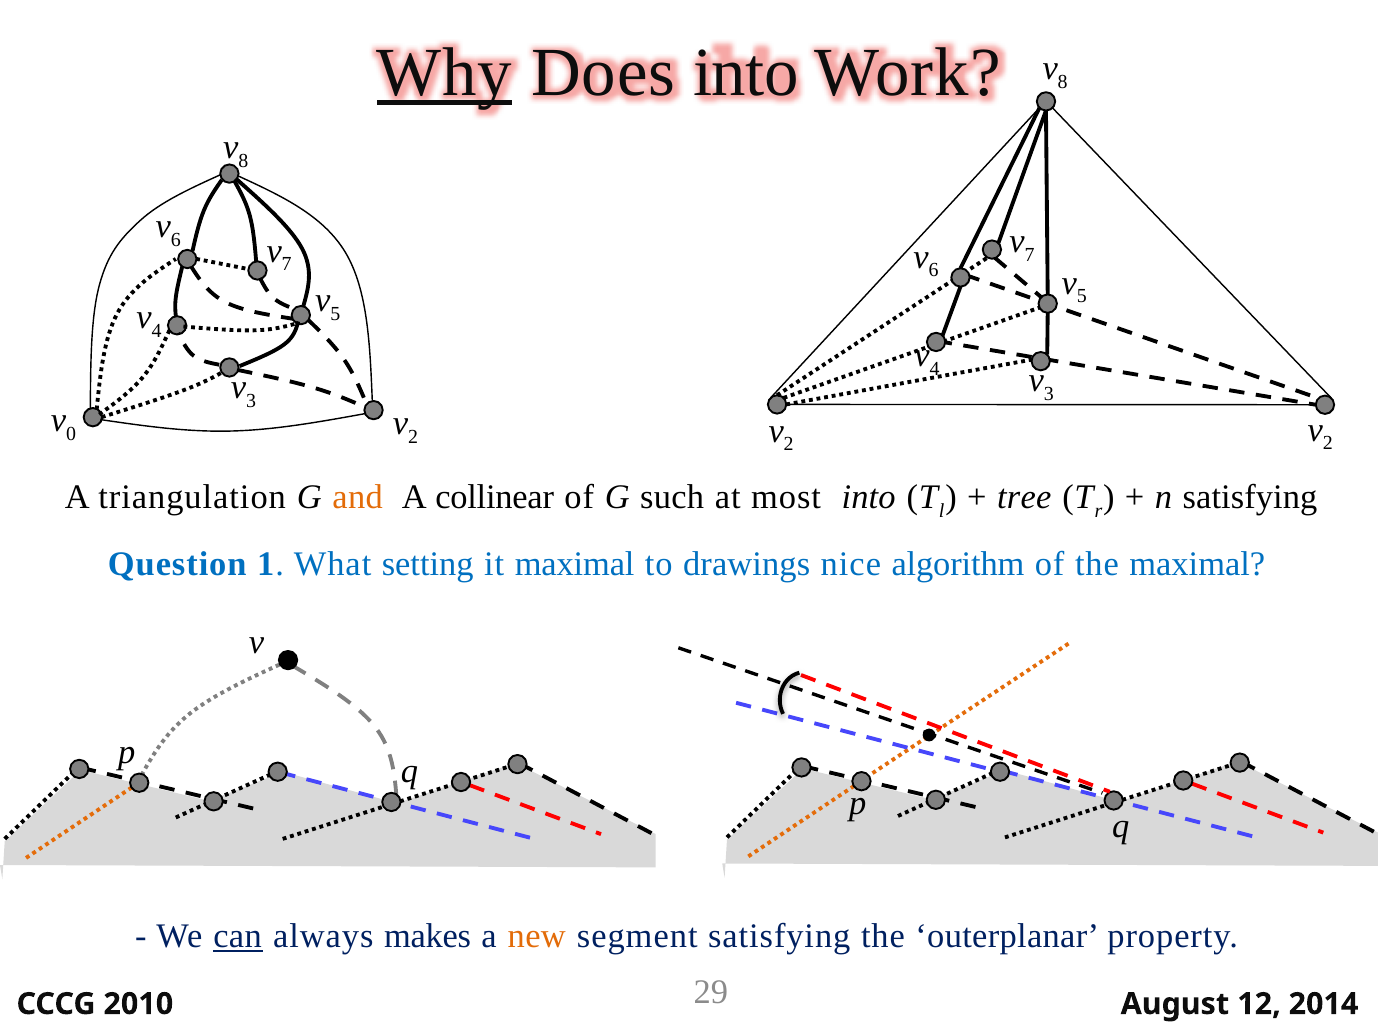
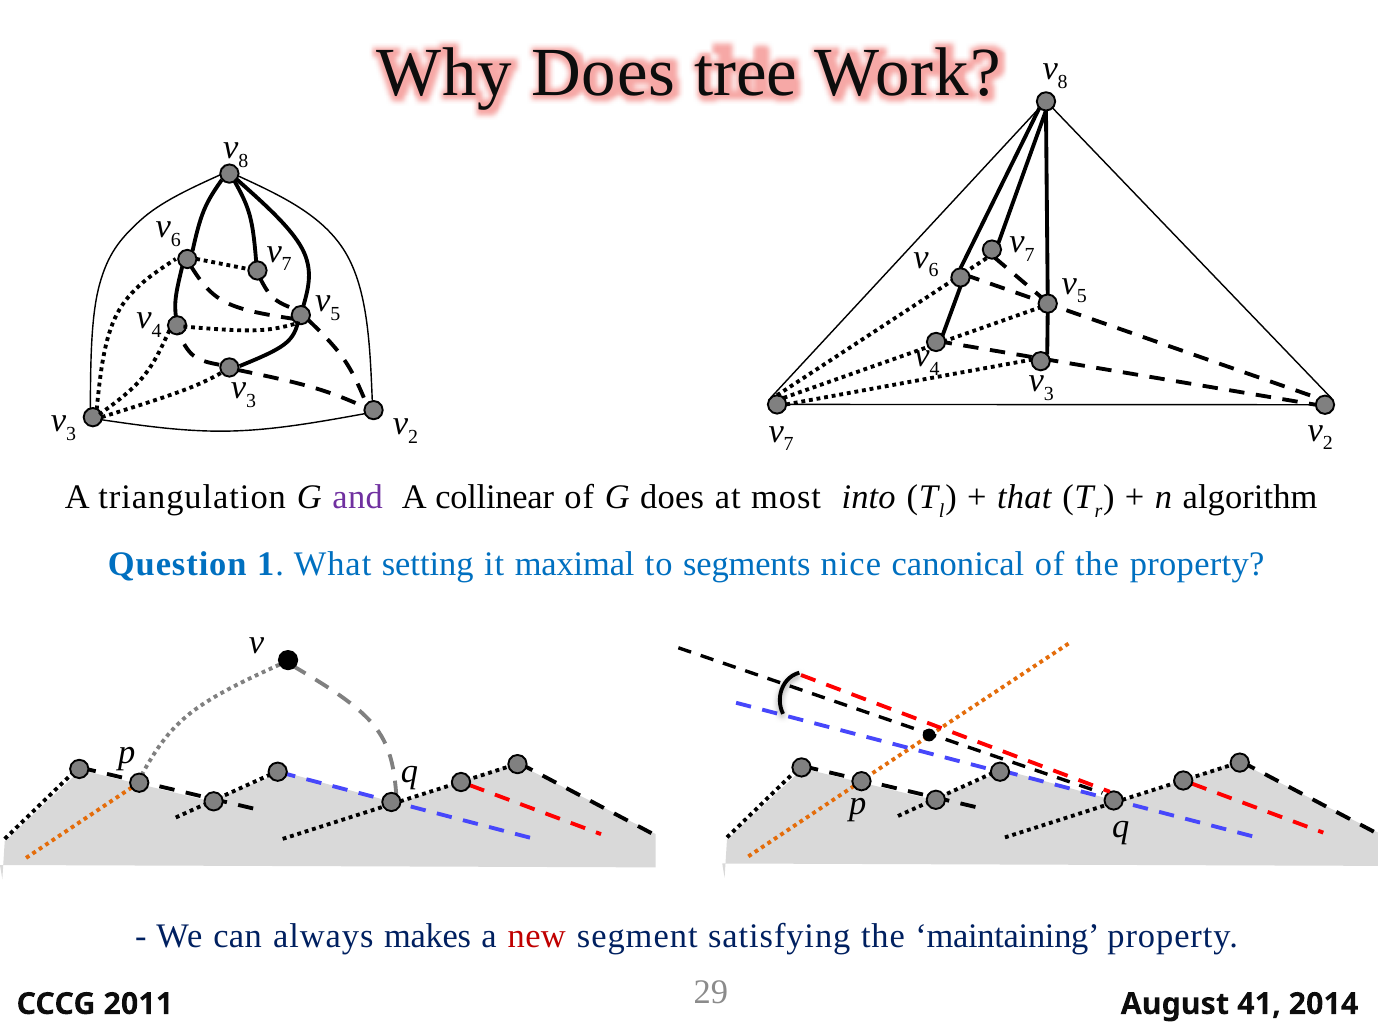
Why underline: present -> none (444, 73)
Does into: into -> tree (746, 73)
0: 0 -> 3 (71, 434)
2: 2 -> 7 (789, 444)
and colour: orange -> purple (358, 498)
G such: such -> does (672, 498)
tree: tree -> that (1024, 498)
n satisfying: satisfying -> algorithm (1250, 498)
drawings: drawings -> segments (747, 564)
algorithm: algorithm -> canonical (958, 564)
the maximal: maximal -> property (1197, 564)
can underline: present -> none (238, 936)
new colour: orange -> red (537, 936)
outerplanar: outerplanar -> maintaining (1008, 936)
2010: 2010 -> 2011 (138, 1004)
12: 12 -> 41 (1259, 1004)
